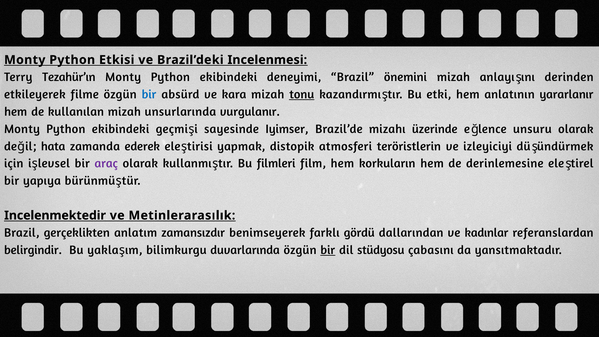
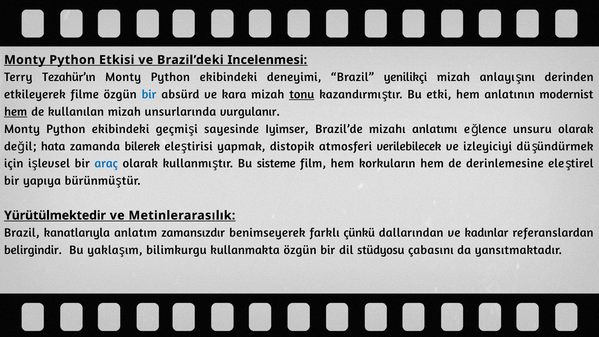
önemini: önemini -> yenilikçi (405, 77)
yararlanır: yararlanır -> modernist (566, 94)
hem underline: none -> present (16, 112)
üzerinde: üzerinde -> anlatımı (435, 129)
ederek: ederek -> bilerek (142, 146)
teröristlerin: teröristlerin -> verilebilecek (409, 146)
araç colour: purple -> blue (106, 164)
filmleri: filmleri -> sisteme (276, 164)
Incelenmektedir: Incelenmektedir -> Yürütülmektedir (55, 215)
gerçeklikten: gerçeklikten -> kanatlarıyla (77, 233)
gördü: gördü -> çünkü (359, 233)
duvarlarında: duvarlarında -> kullanmakta (245, 250)
bir underline: present -> none (328, 250)
